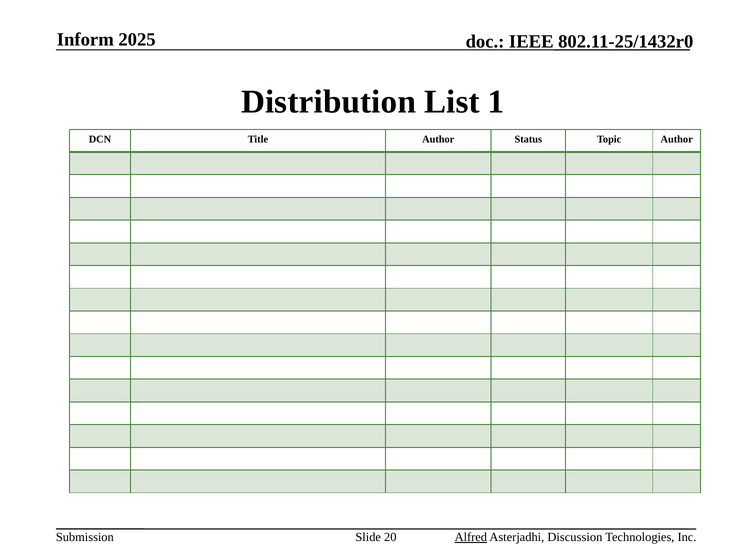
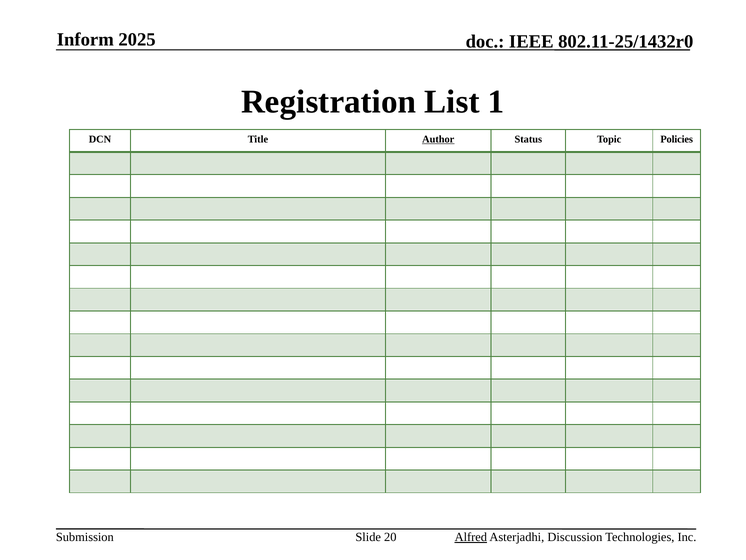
Distribution: Distribution -> Registration (329, 102)
Author underline: none -> present (438, 139)
Topic Author: Author -> Policies (677, 139)
